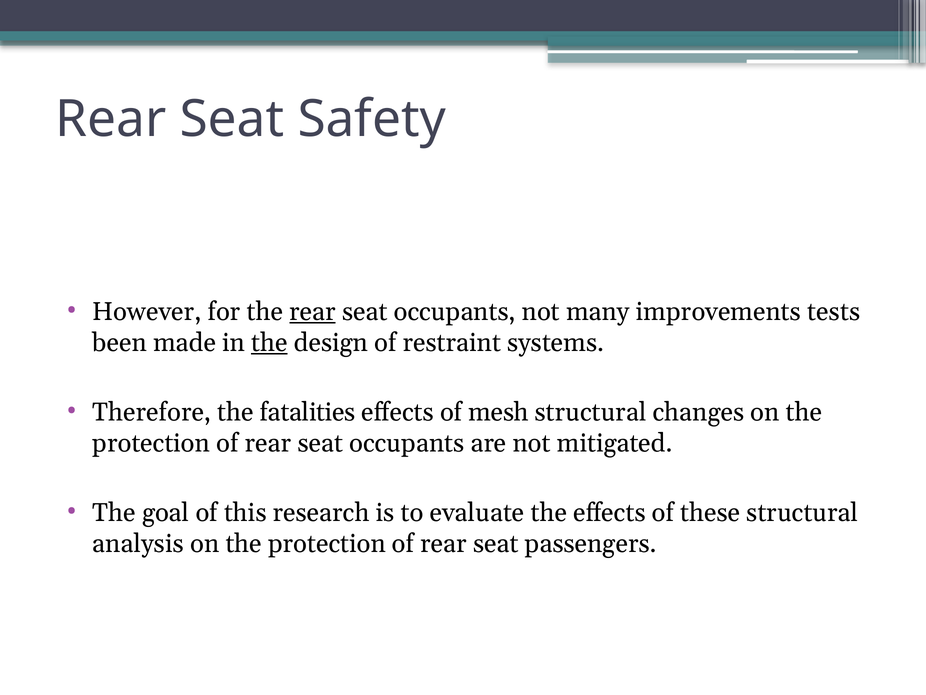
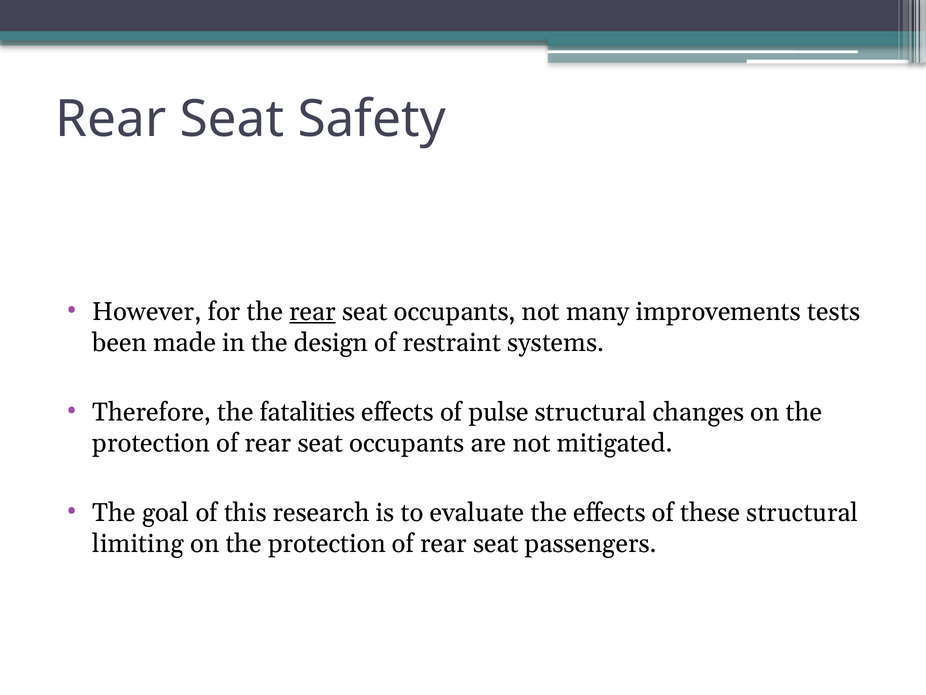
the underline: present -> none (269, 342)
mesh: mesh -> pulse (499, 412)
analysis: analysis -> limiting (138, 543)
